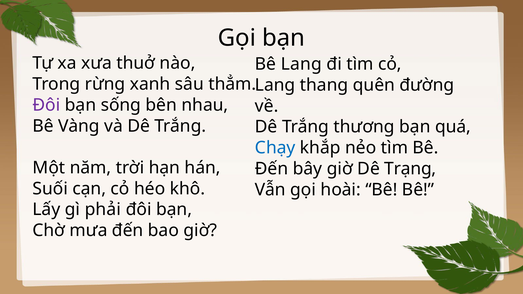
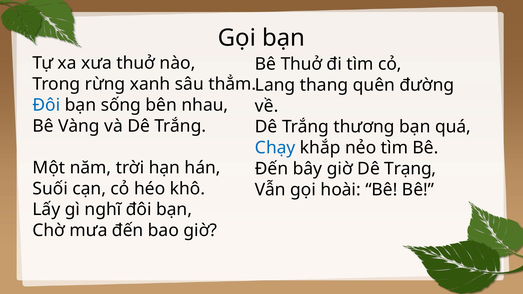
Bê Lang: Lang -> Thuở (301, 64)
Đôi colour: purple -> blue (46, 105)
phải: phải -> nghĩ (103, 210)
